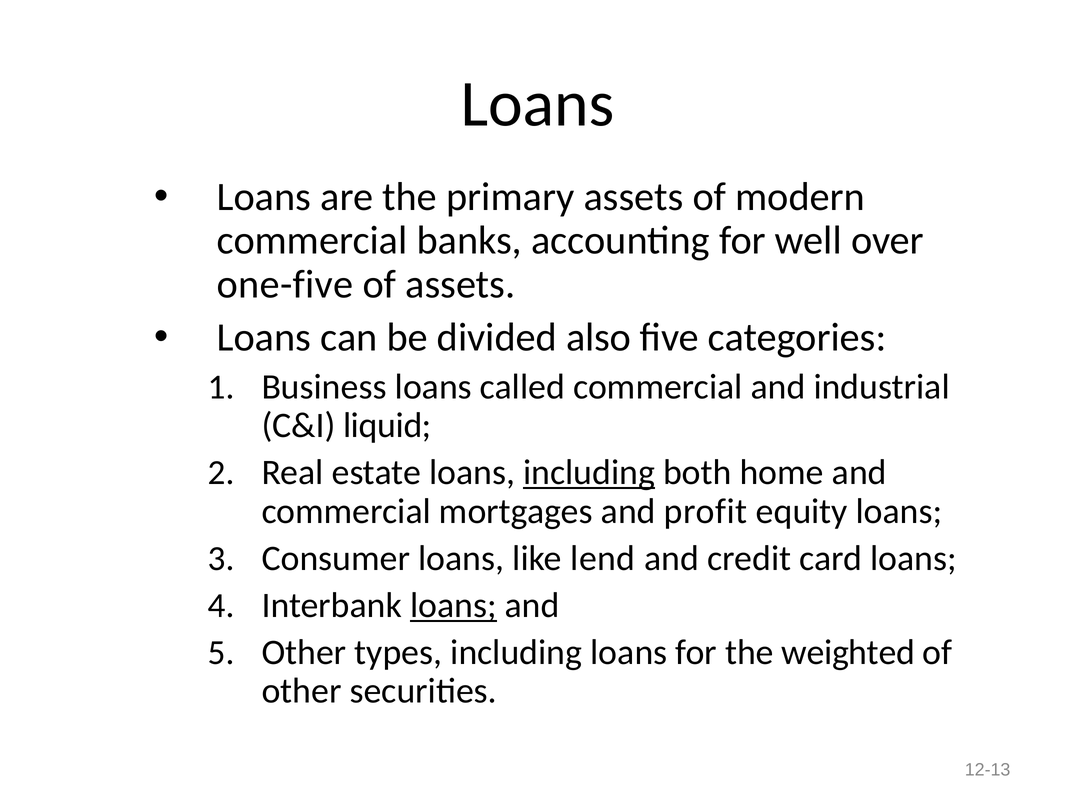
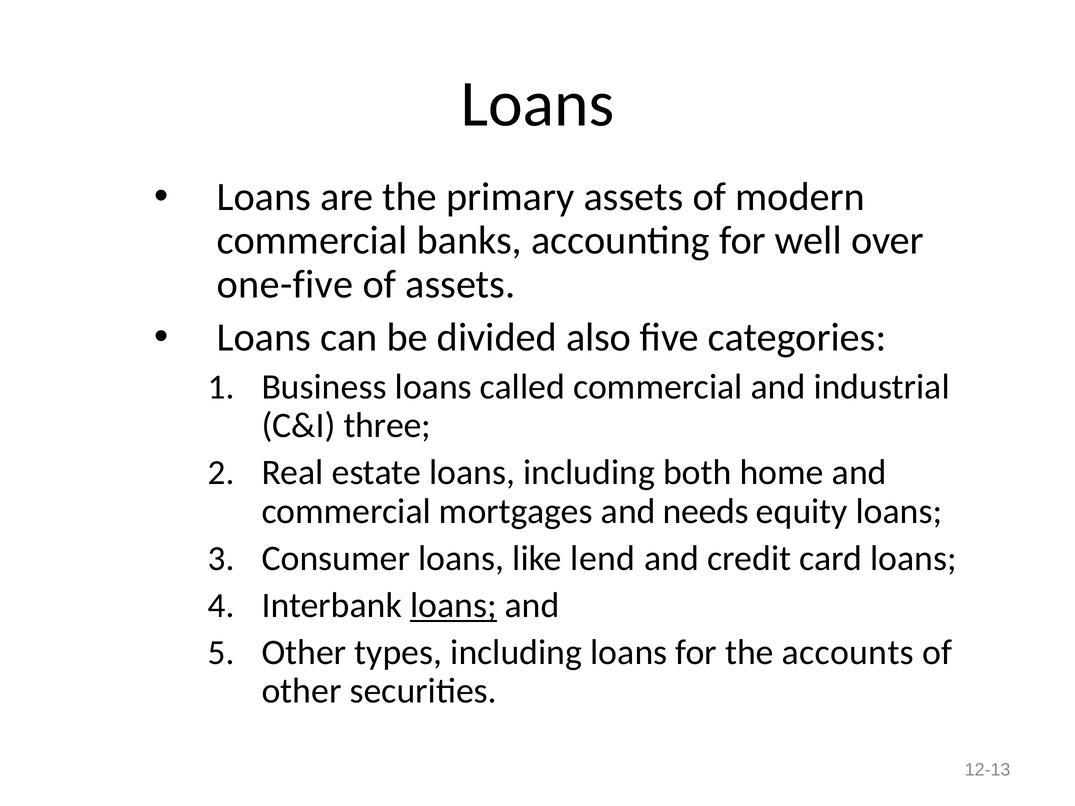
liquid: liquid -> three (387, 426)
including underline: present -> none (589, 473)
profit: profit -> needs (706, 511)
weighted: weighted -> accounts (848, 653)
